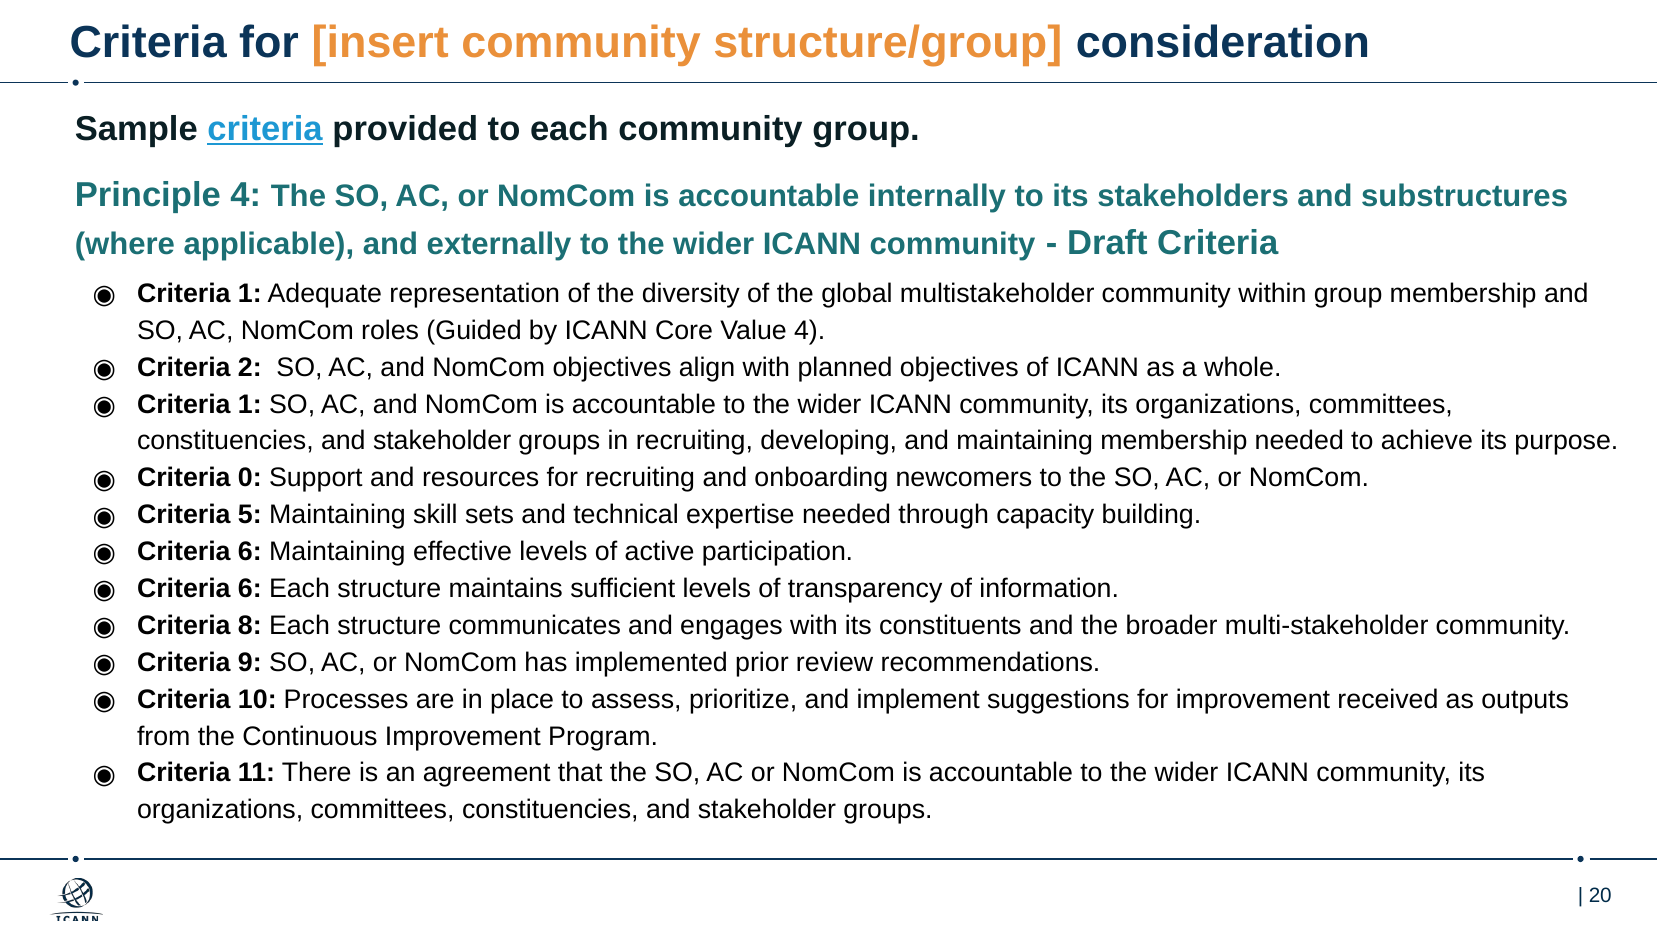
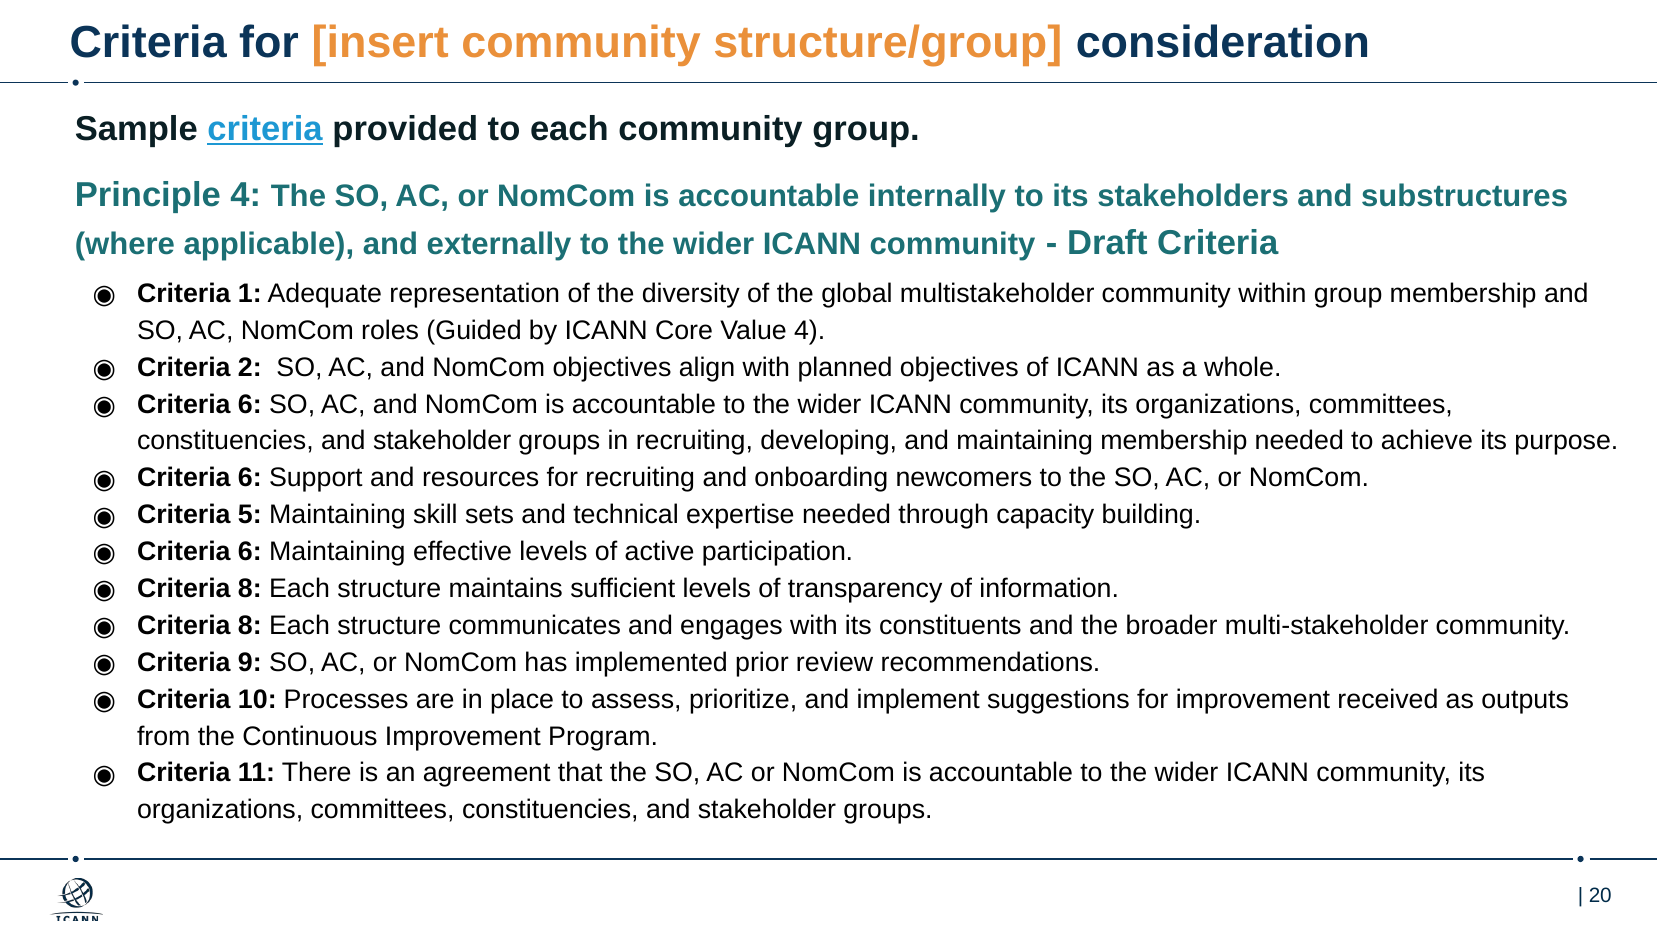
1: 1 -> 6 (250, 404)
0: 0 -> 6 (250, 478)
6: 6 -> 8 (250, 589)
